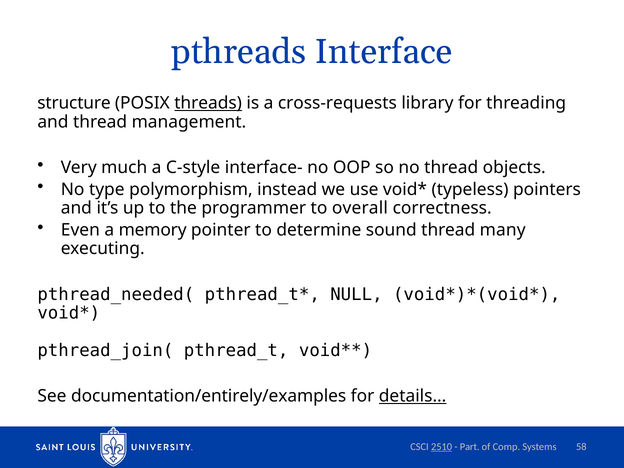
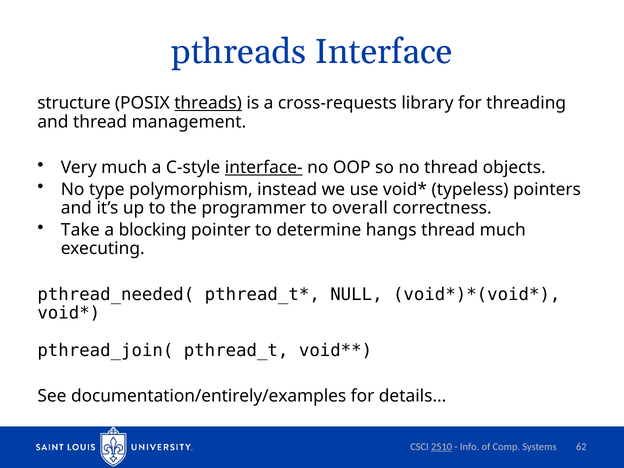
interface- underline: none -> present (264, 168)
Even: Even -> Take (80, 230)
memory: memory -> blocking (153, 230)
sound: sound -> hangs (391, 230)
thread many: many -> much (503, 230)
details… underline: present -> none (413, 396)
Part: Part -> Info (470, 447)
58: 58 -> 62 (581, 447)
